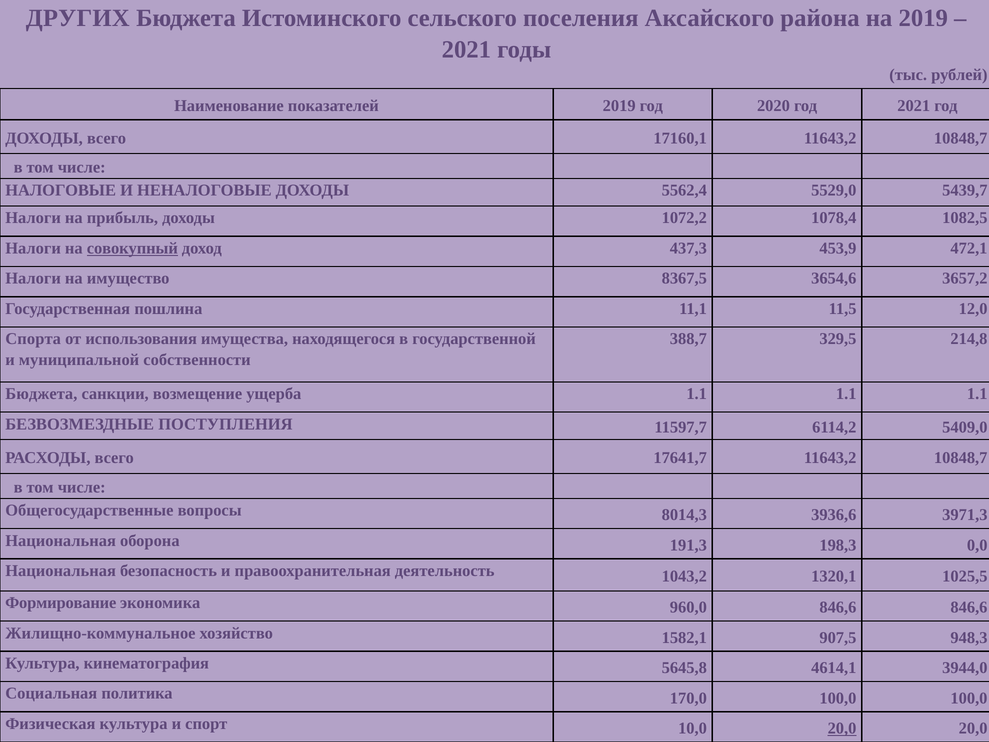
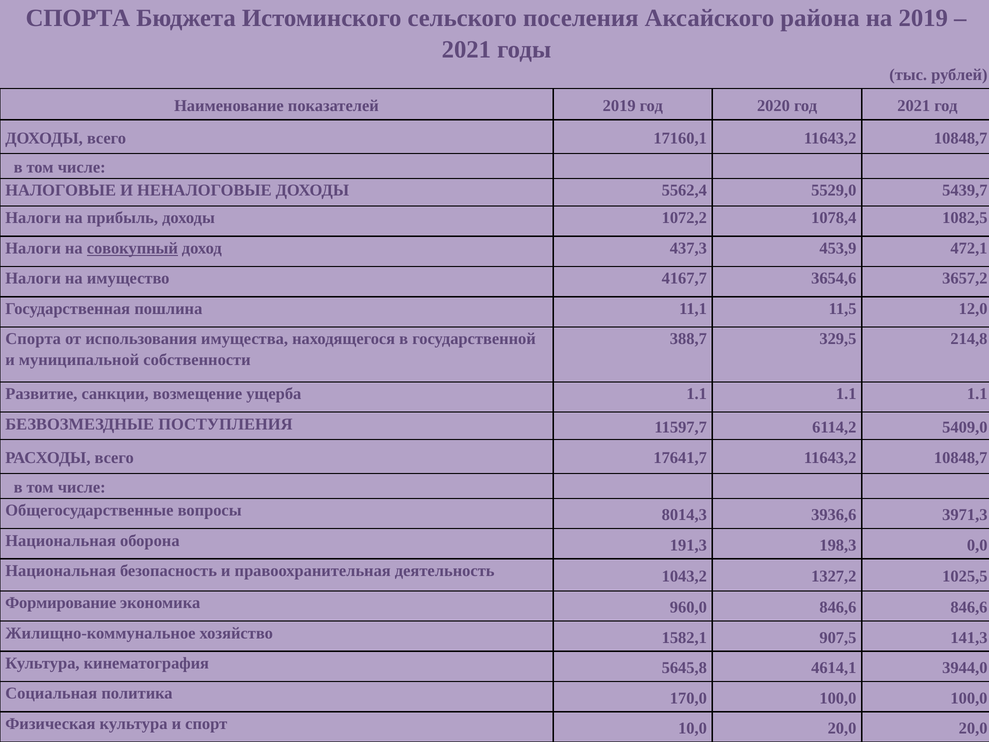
ДРУГИХ: ДРУГИХ -> СПОРТА (78, 18)
8367,5: 8367,5 -> 4167,7 (684, 278)
Бюджета: Бюджета -> Развитие (41, 394)
1320,1: 1320,1 -> 1327,2 (834, 576)
948,3: 948,3 -> 141,3 (969, 637)
20,0 underline: present -> none (842, 728)
